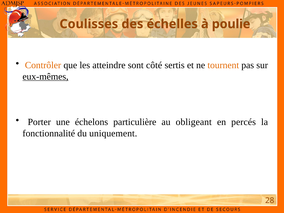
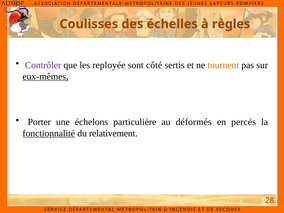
poulie: poulie -> règles (231, 24)
Contrôler colour: orange -> purple (43, 65)
atteindre: atteindre -> reployée (109, 65)
obligeant: obligeant -> déformés (194, 122)
fonctionnalité underline: none -> present (49, 133)
uniquement: uniquement -> relativement (113, 133)
